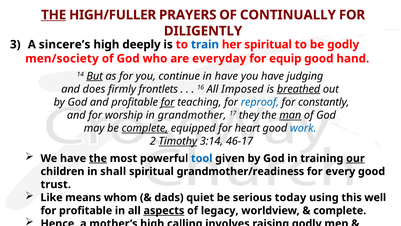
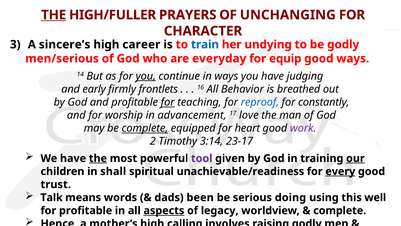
CONTINUALLY: CONTINUALLY -> UNCHANGING (288, 15)
DILIGENTLY: DILIGENTLY -> CHARACTER (203, 31)
deeply: deeply -> career (141, 44)
her spiritual: spiritual -> undying (268, 44)
men/society: men/society -> men/serious (62, 58)
good hand: hand -> ways (353, 58)
But underline: present -> none (95, 76)
you underline: none -> present (146, 76)
in have: have -> ways (226, 76)
does: does -> early (94, 89)
Imposed: Imposed -> Behavior (242, 89)
breathed underline: present -> none (299, 89)
grandmother: grandmother -> advancement (192, 115)
they: they -> love (249, 115)
man underline: present -> none (290, 115)
work colour: blue -> purple (303, 128)
Timothy underline: present -> none (178, 141)
46-17: 46-17 -> 23-17 (240, 141)
tool colour: blue -> purple (202, 158)
grandmother/readiness: grandmother/readiness -> unachievable/readiness (240, 171)
every underline: none -> present (340, 171)
Like: Like -> Talk (52, 197)
whom: whom -> words (120, 197)
quiet: quiet -> been (200, 197)
today: today -> doing (290, 197)
